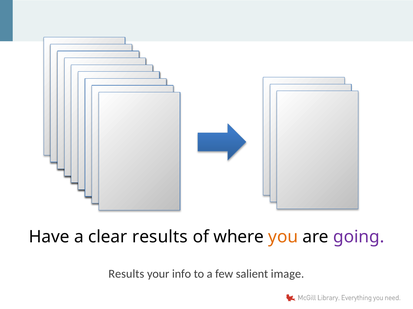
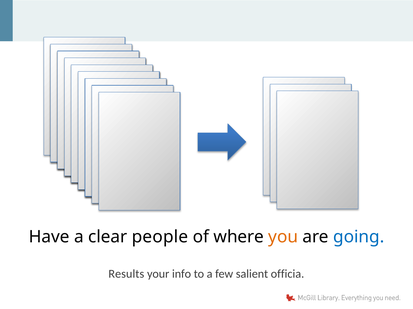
clear results: results -> people (160, 237)
going colour: purple -> blue (359, 237)
image: image -> officia (288, 274)
